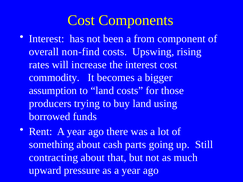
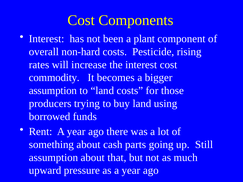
from: from -> plant (144, 39)
non-find: non-find -> non-hard (81, 52)
Upswing: Upswing -> Pesticide (153, 52)
contracting: contracting -> assumption (53, 158)
